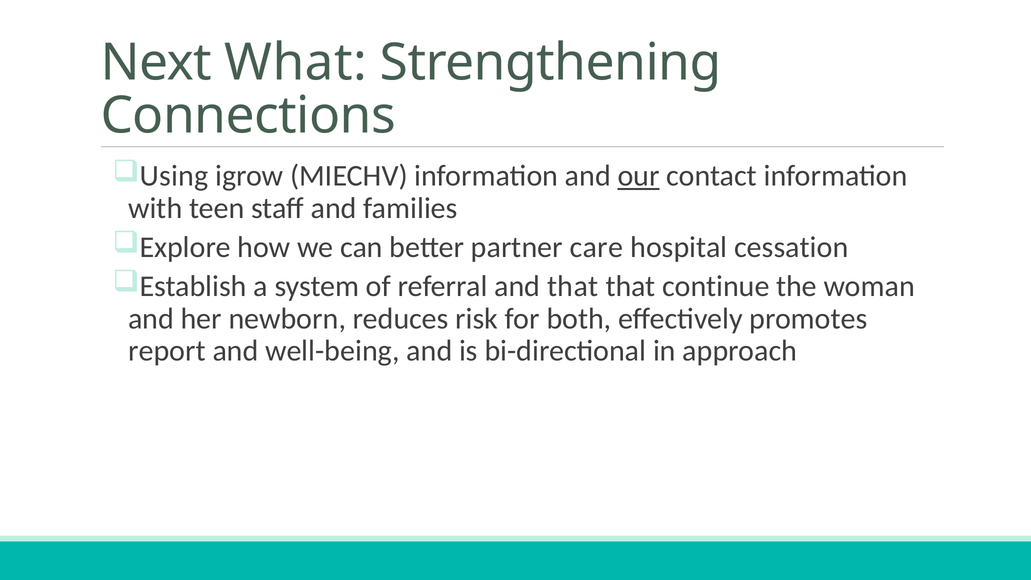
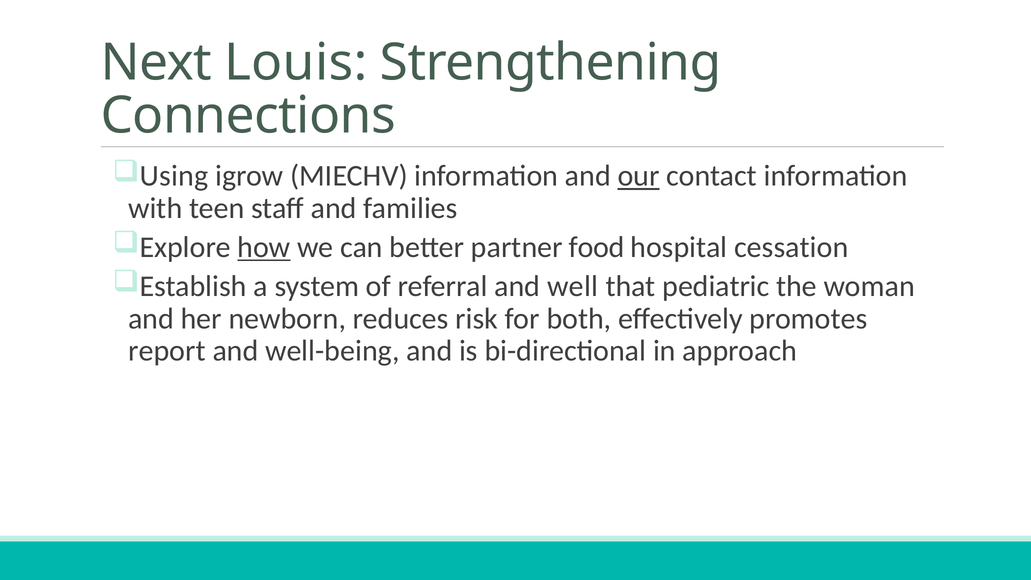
What: What -> Louis (296, 63)
how underline: none -> present (264, 247)
care: care -> food (597, 247)
and that: that -> well (573, 286)
continue: continue -> pediatric (716, 286)
